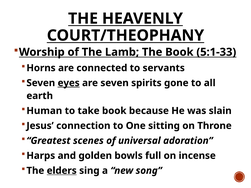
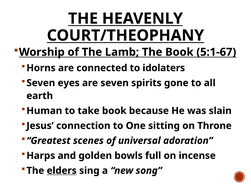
5:1-33: 5:1-33 -> 5:1-67 (216, 52)
servants: servants -> idolaters (164, 68)
eyes underline: present -> none (69, 83)
